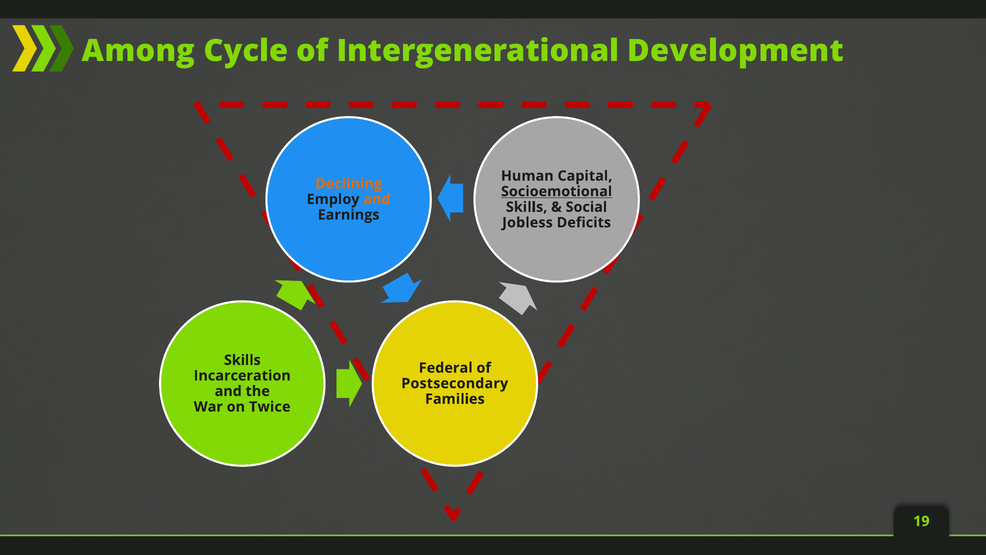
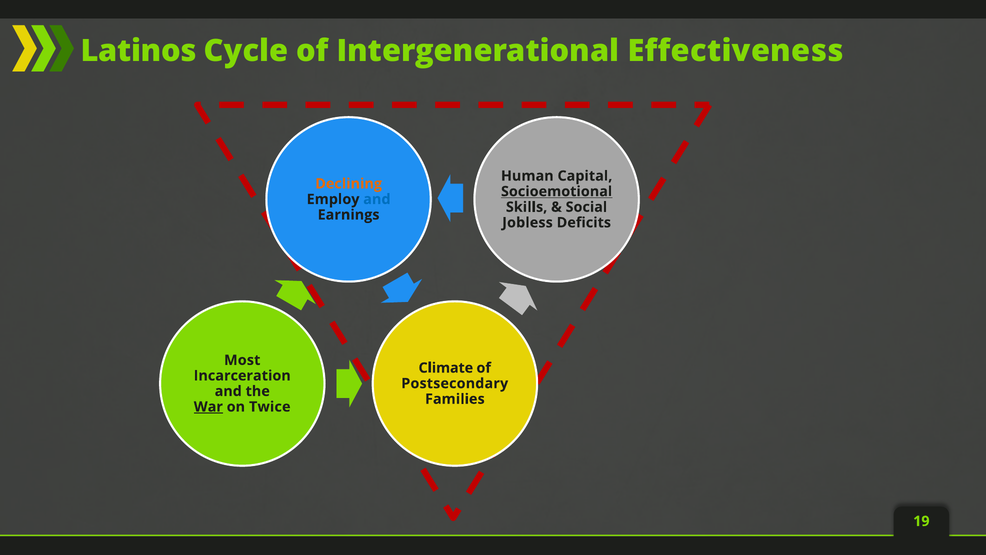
Among: Among -> Latinos (139, 51)
Development: Development -> Effectiveness (736, 51)
and colour: orange -> blue (377, 199)
Skills: Skills -> Most (242, 360)
Federal: Federal -> Climate (446, 368)
War underline: none -> present (208, 407)
